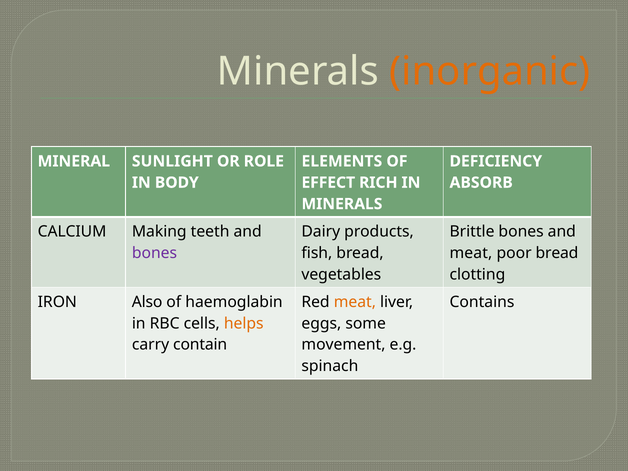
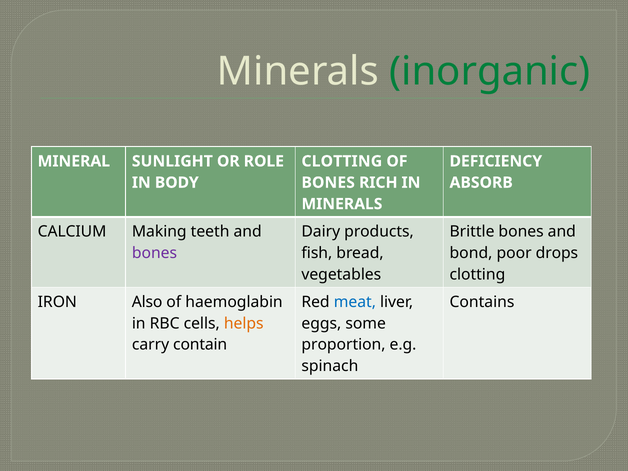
inorganic colour: orange -> green (490, 72)
ELEMENTS: ELEMENTS -> CLOTTING (342, 161)
EFFECT: EFFECT -> BONES (328, 183)
meat: meat -> bond (471, 253)
poor bread: bread -> drops (557, 253)
meat colour: orange -> blue (355, 302)
movement: movement -> proportion (343, 345)
